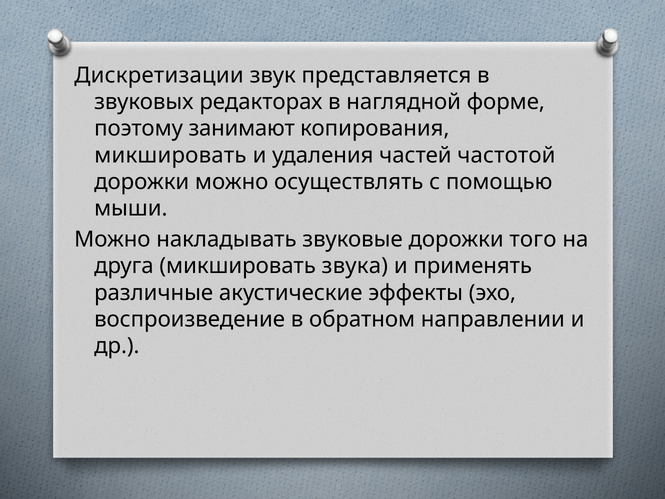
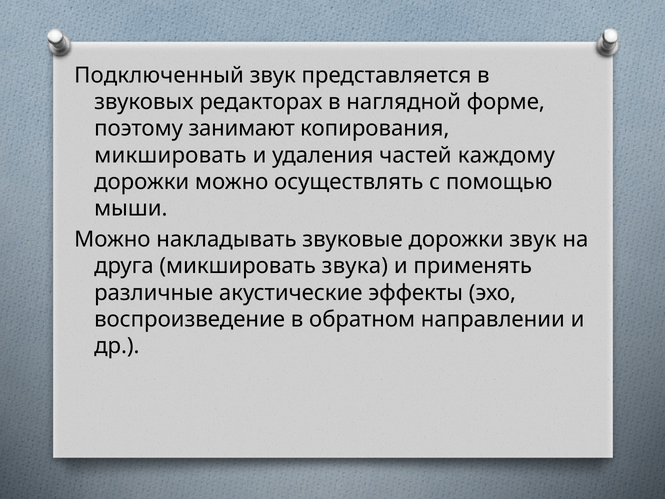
Дискретизации: Дискретизации -> Подключенный (159, 75)
частотой: частотой -> каждому (506, 155)
дорожки того: того -> звук (533, 239)
